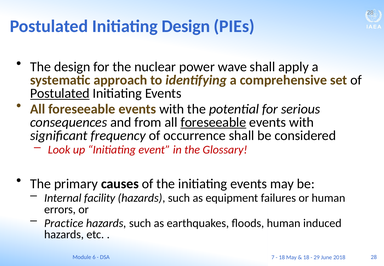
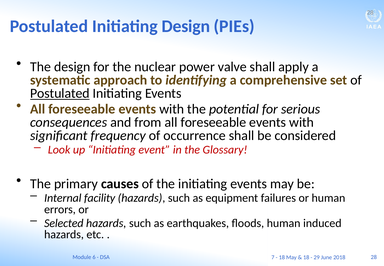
wave: wave -> valve (232, 67)
foreseeable underline: present -> none (213, 122)
Practice: Practice -> Selected (64, 223)
